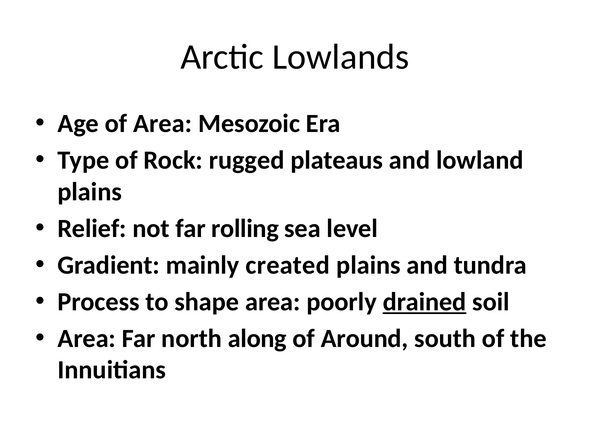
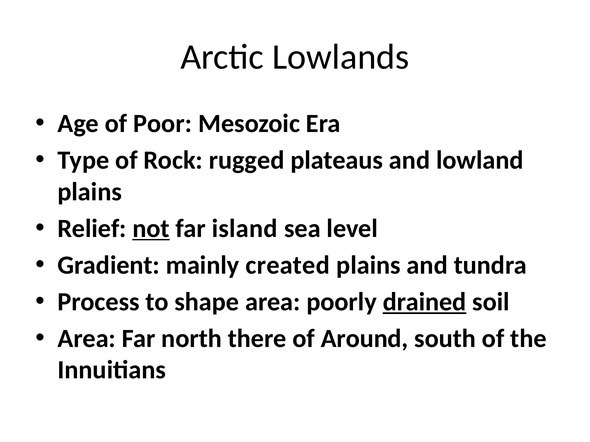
of Area: Area -> Poor (163, 124)
not underline: none -> present (151, 229)
rolling: rolling -> island (245, 229)
along: along -> there (257, 339)
